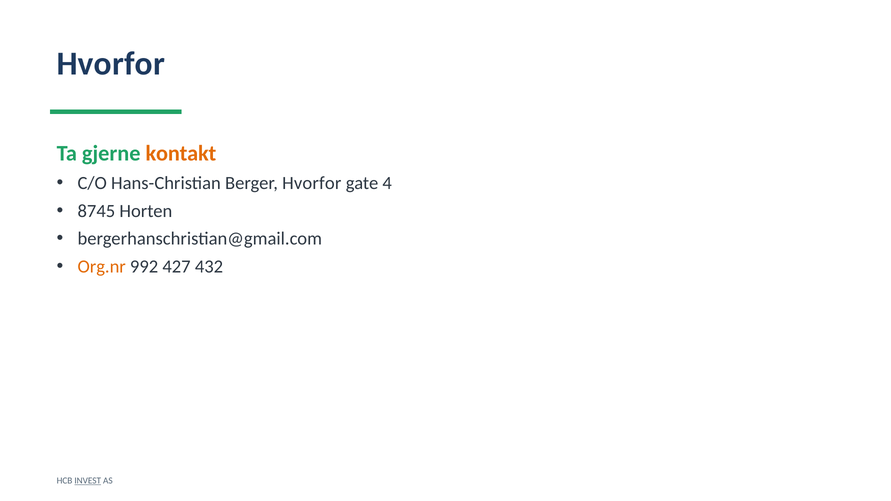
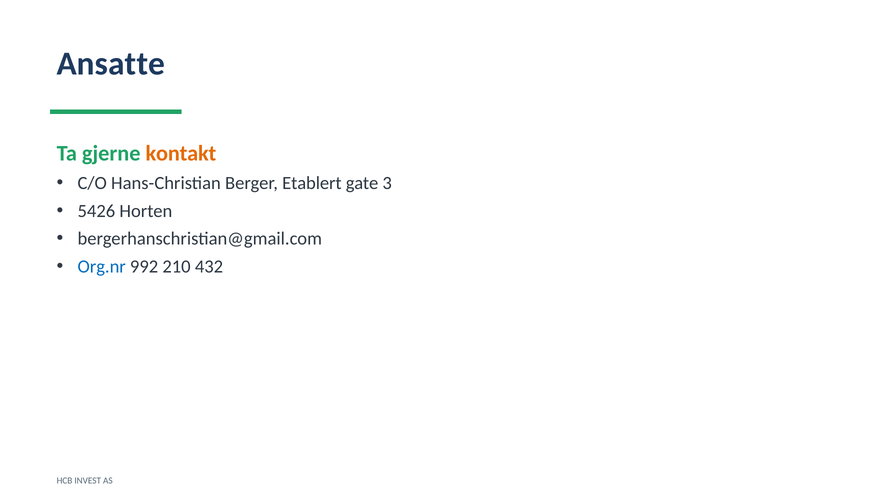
Hvorfor: Hvorfor -> Ansatte (111, 64)
Berger Hvorfor: Hvorfor -> Etablert (312, 183)
4: 4 -> 3 (387, 183)
8745: 8745 -> 5426 (96, 211)
Org.nr colour: orange -> blue (102, 267)
427: 427 -> 210 (177, 267)
INVEST underline: present -> none (88, 481)
